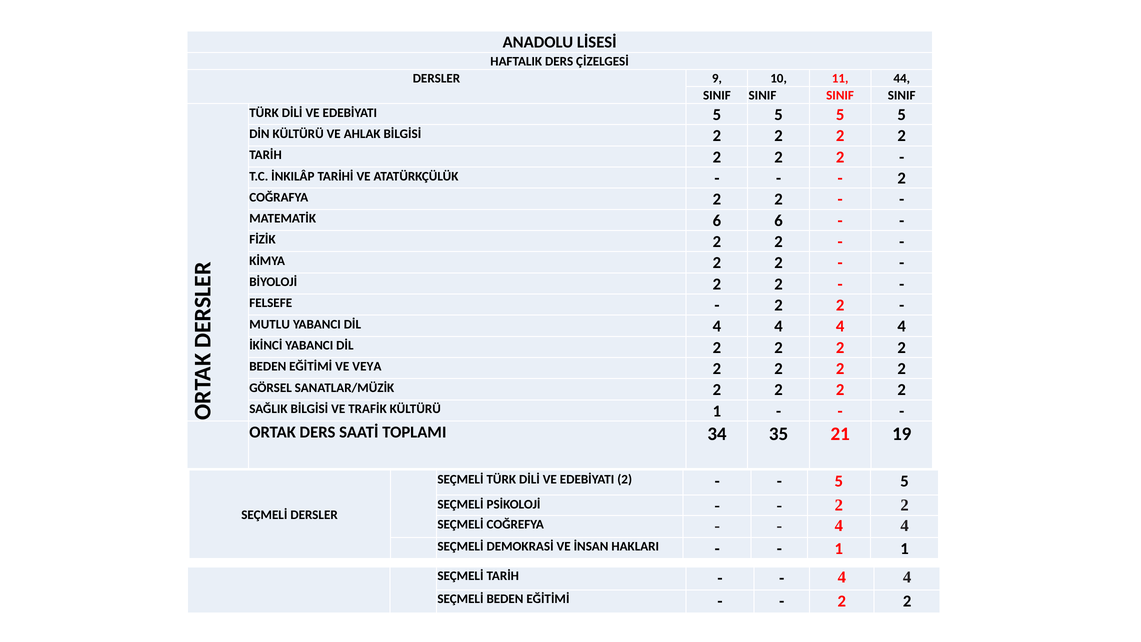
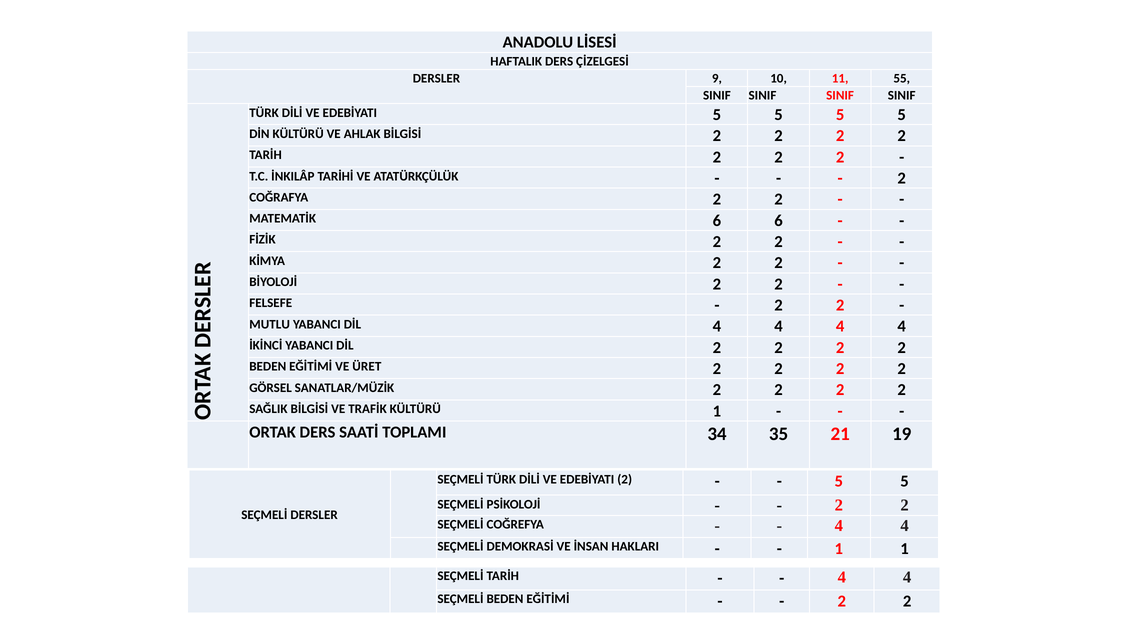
44: 44 -> 55 (902, 79)
VEYA: VEYA -> ÜRET (367, 367)
